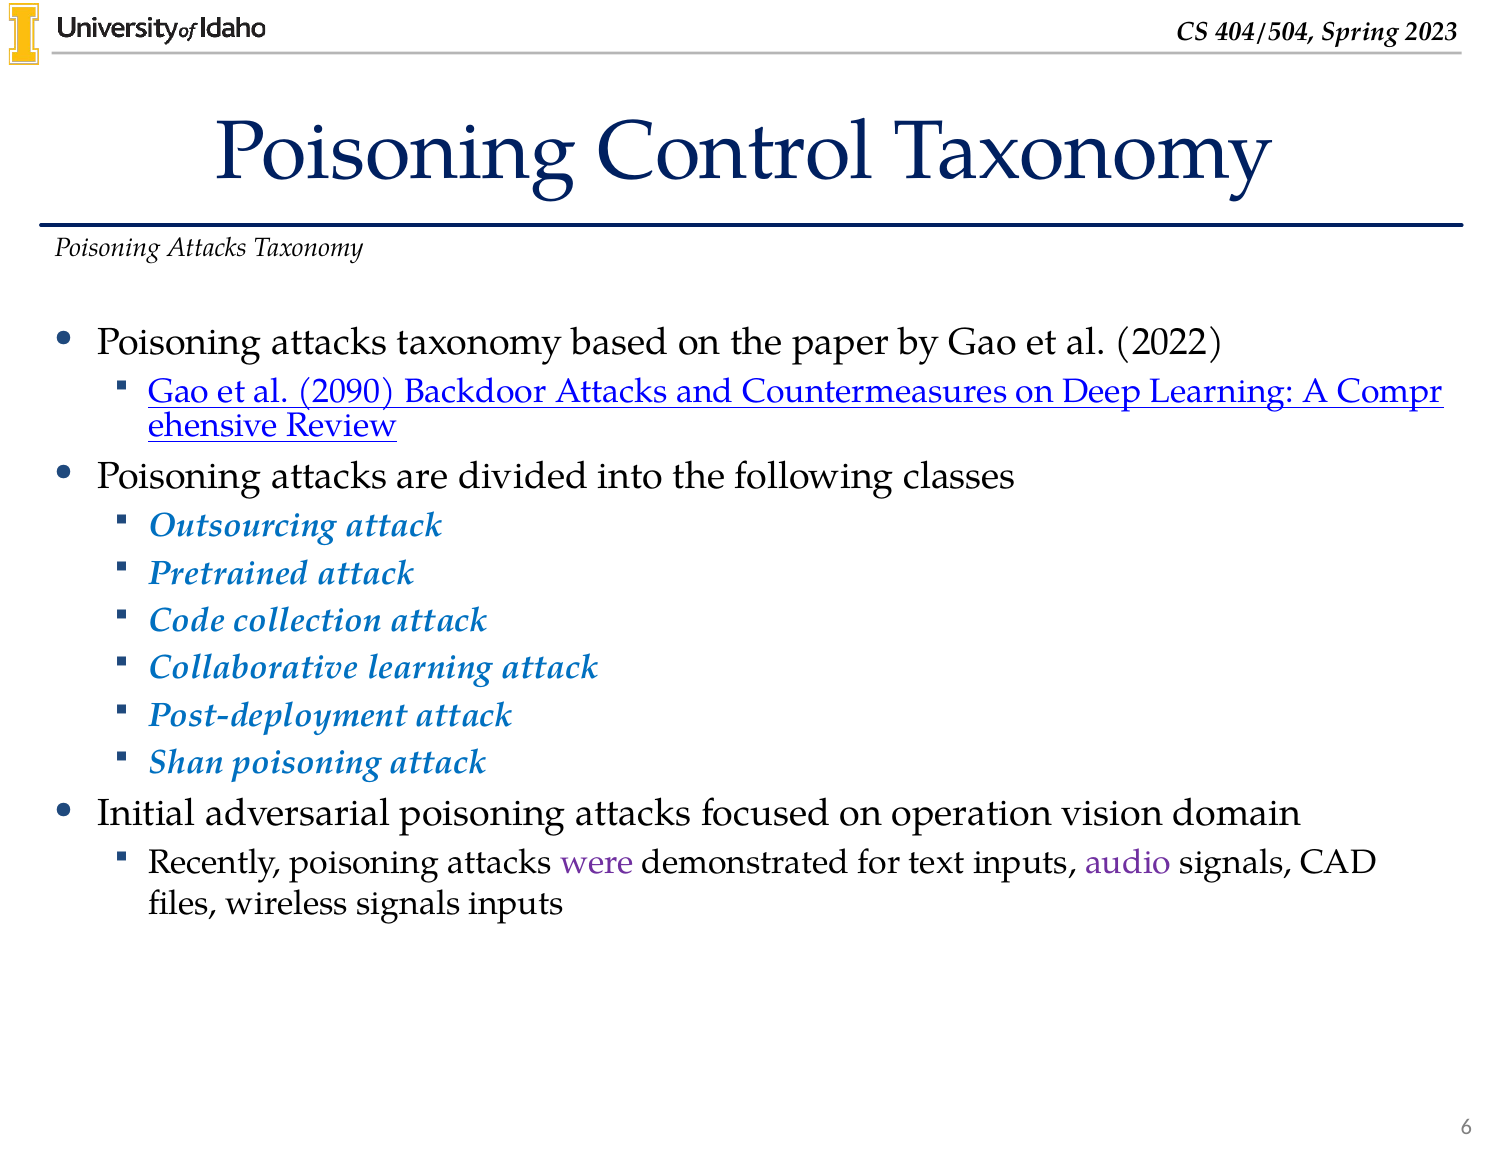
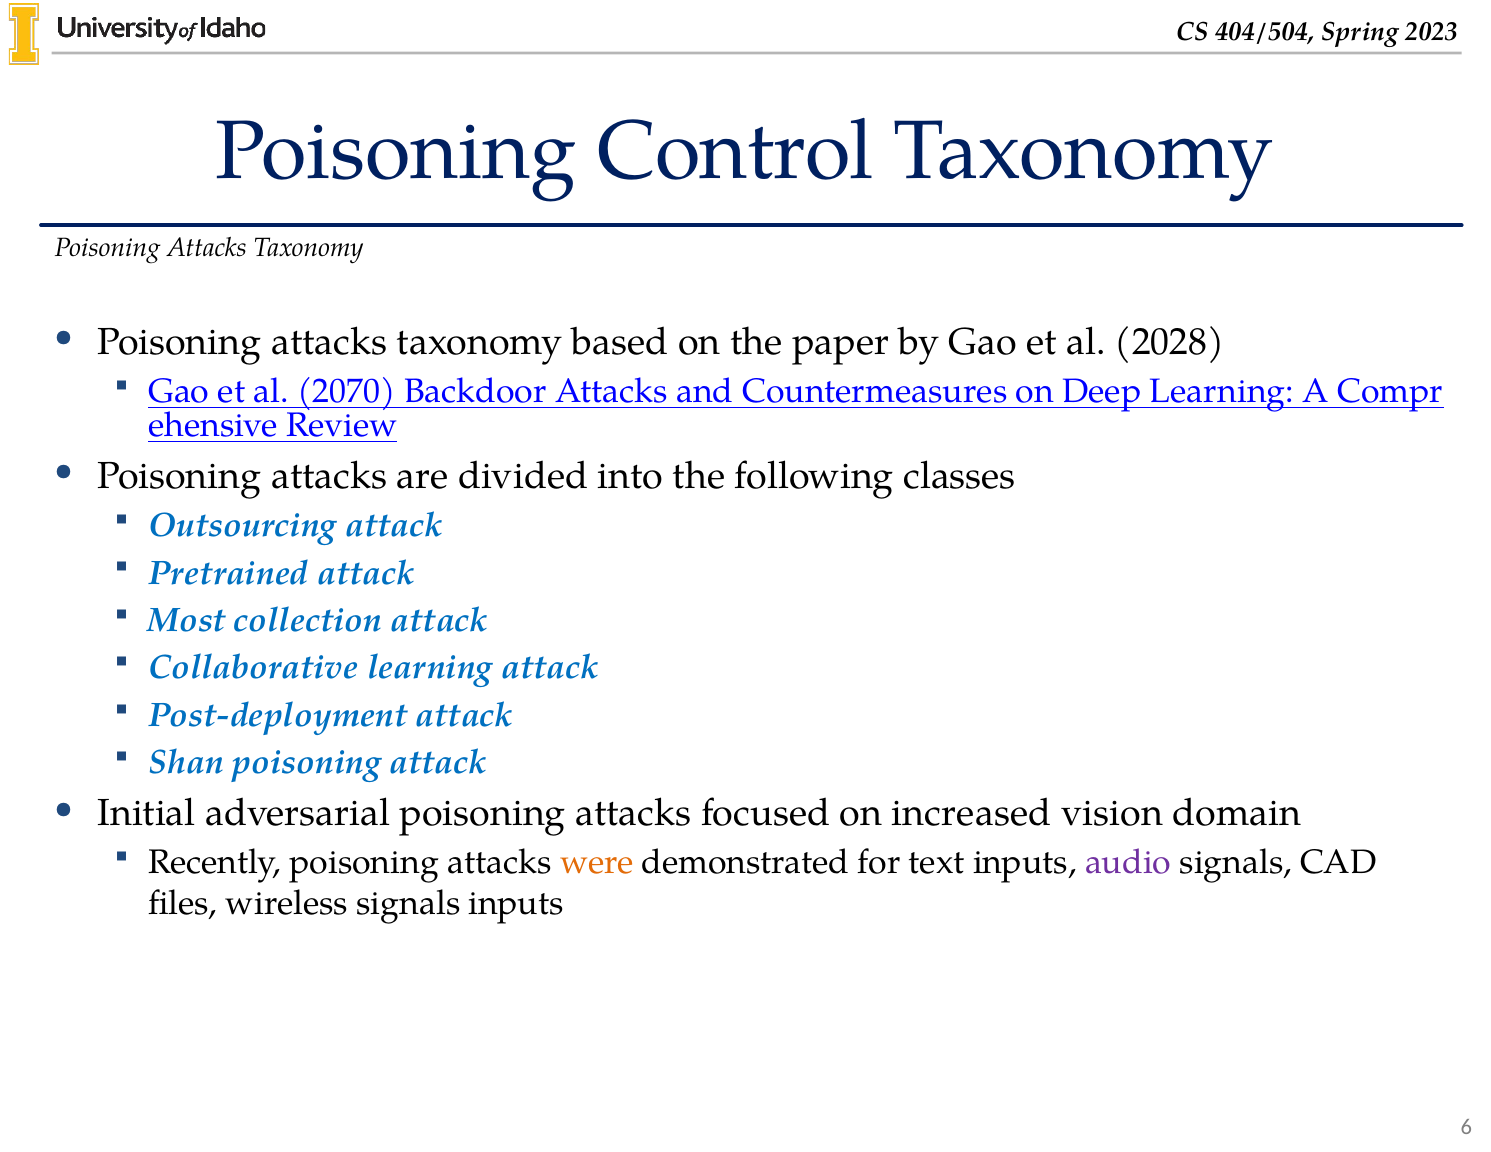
2022: 2022 -> 2028 (1170, 342)
2090: 2090 -> 2070 (347, 391)
Code: Code -> Most (187, 620)
operation: operation -> increased (972, 813)
were colour: purple -> orange (597, 863)
